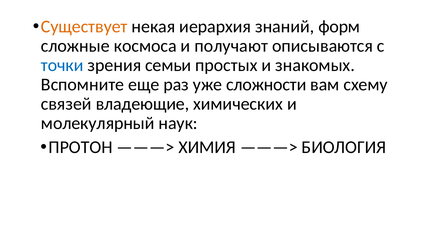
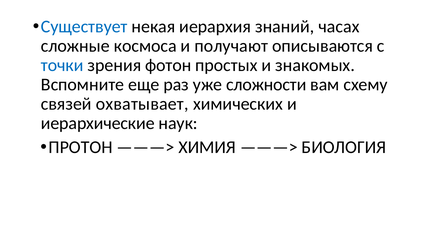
Существует colour: orange -> blue (84, 27)
форм: форм -> часах (339, 27)
семьи: семьи -> фотон (168, 65)
владеющие: владеющие -> охватывает (142, 104)
молекулярный: молекулярный -> иерархические (98, 124)
